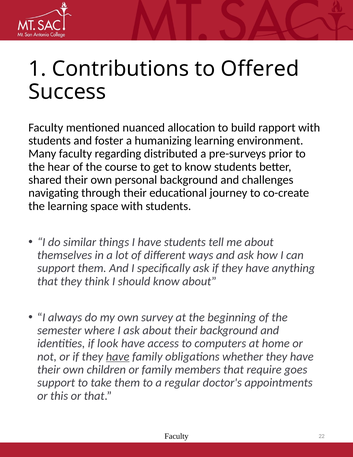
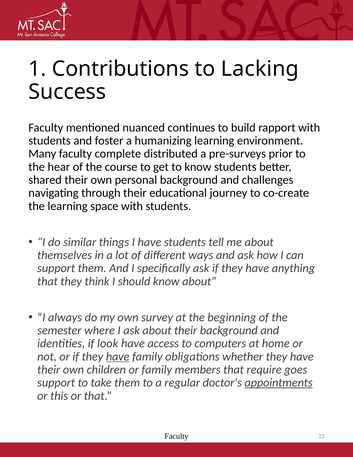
Offered: Offered -> Lacking (260, 69)
allocation: allocation -> continues (191, 128)
regarding: regarding -> complete (118, 154)
appointments underline: none -> present (279, 383)
